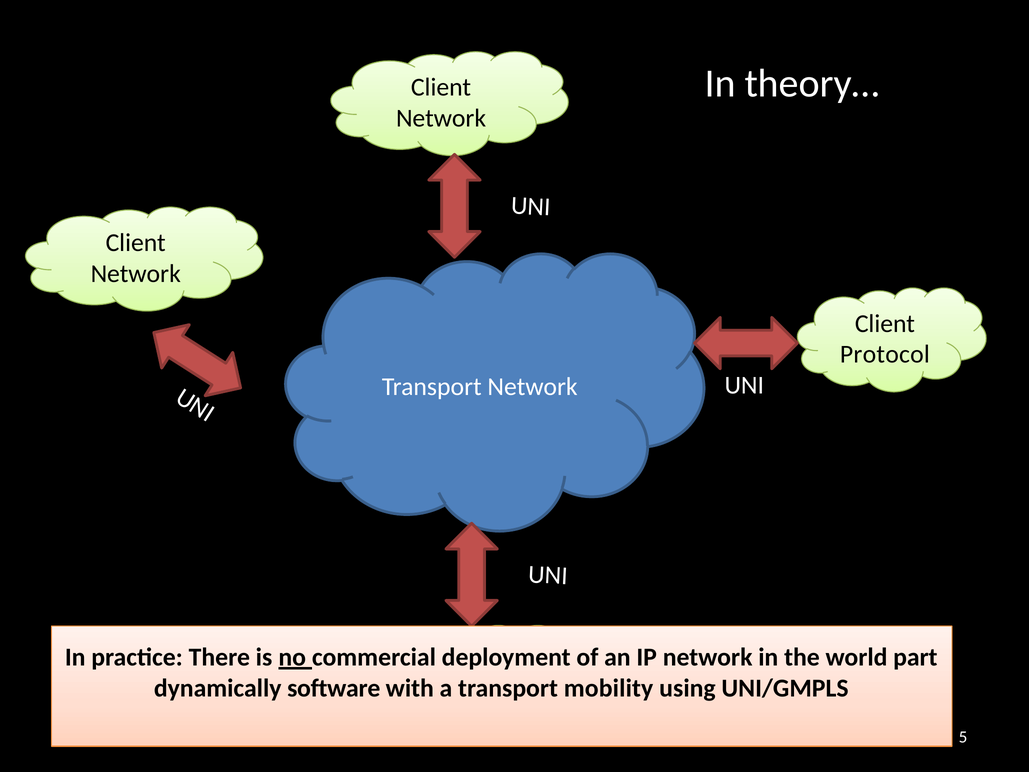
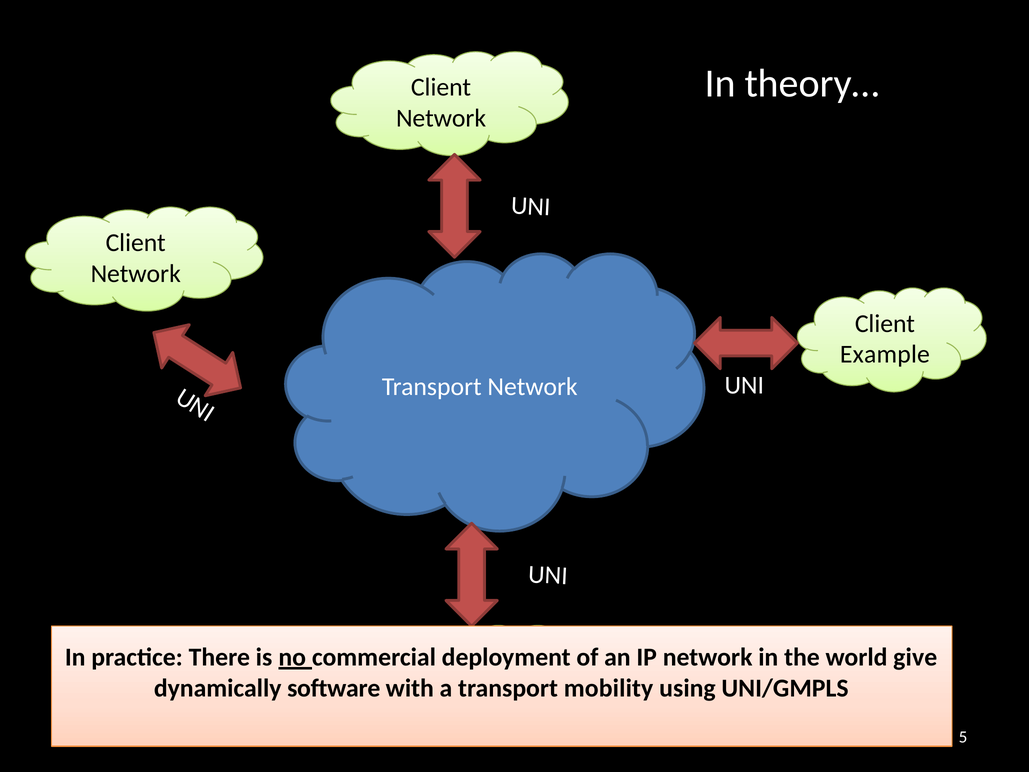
Protocol: Protocol -> Example (885, 354)
part: part -> give (915, 657)
